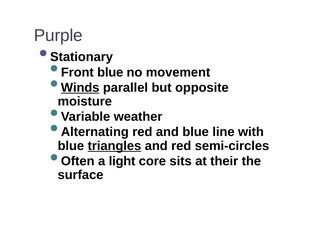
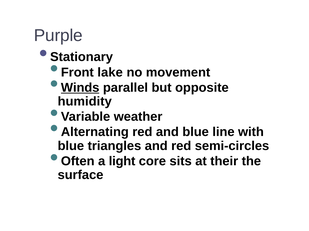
Front blue: blue -> lake (110, 73)
moisture: moisture -> humidity (85, 102)
triangles underline: present -> none (114, 146)
